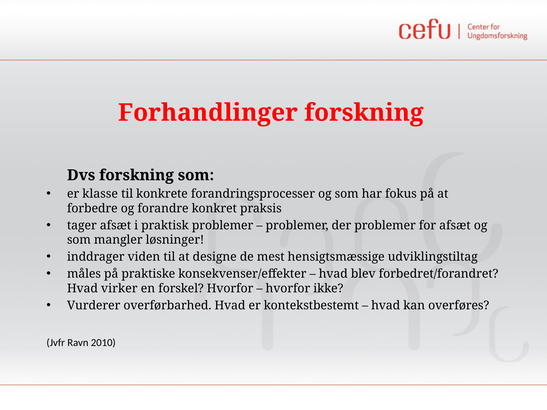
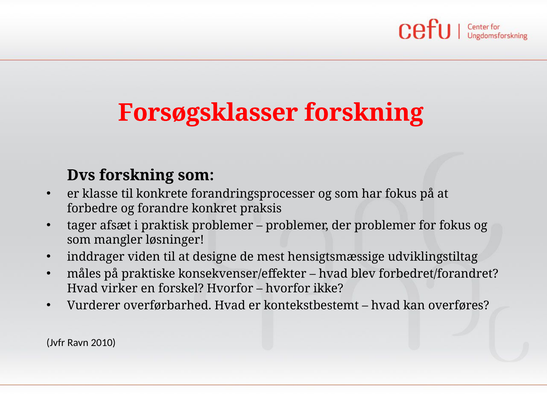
Forhandlinger: Forhandlinger -> Forsøgsklasser (208, 113)
for afsæt: afsæt -> fokus (455, 226)
